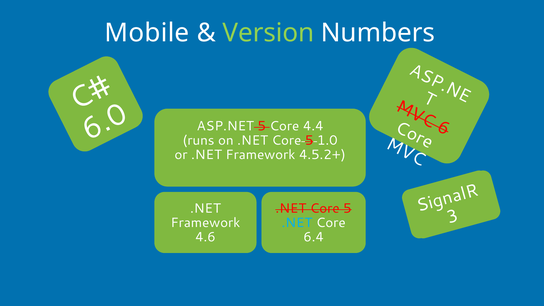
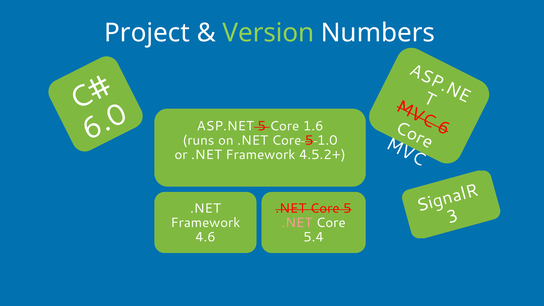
Mobile: Mobile -> Project (147, 33)
4.4: 4.4 -> 1.6 (313, 126)
.NET colour: light blue -> pink (297, 223)
6.4: 6.4 -> 5.4 (314, 237)
